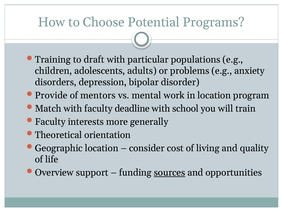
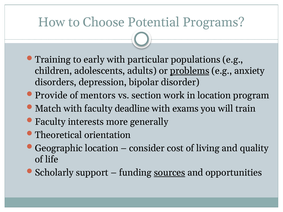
draft: draft -> early (94, 60)
problems underline: none -> present (190, 71)
mental: mental -> section (146, 95)
school: school -> exams (185, 109)
Overview: Overview -> Scholarly (54, 173)
